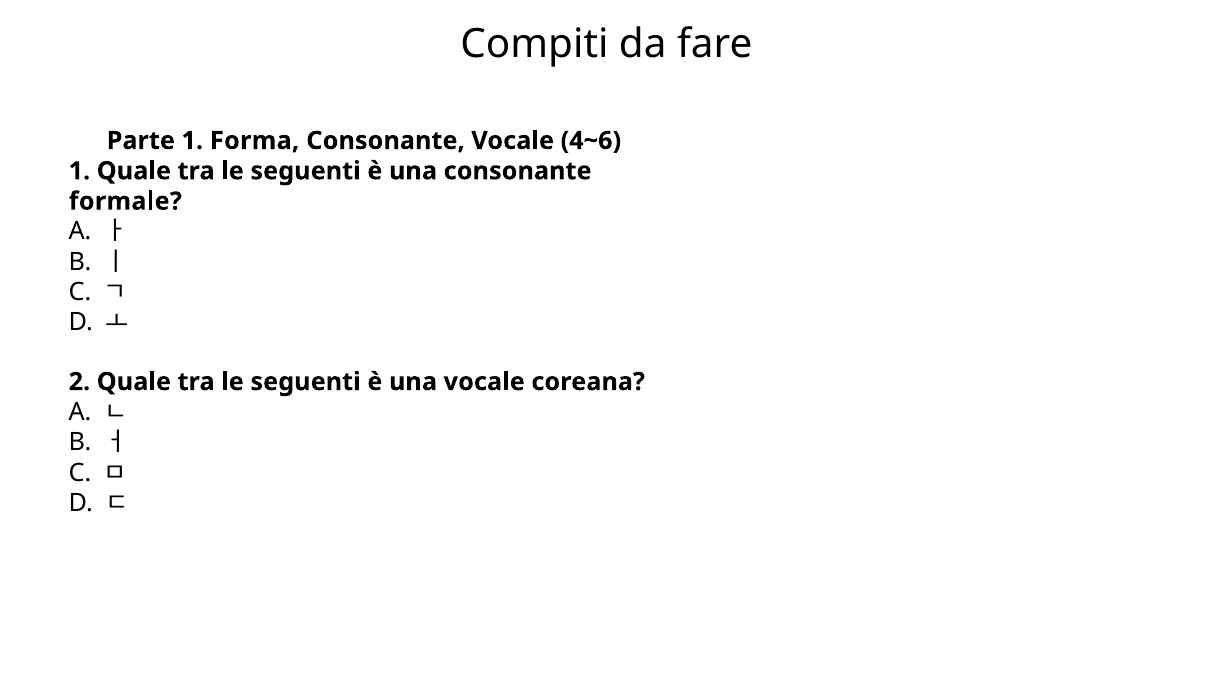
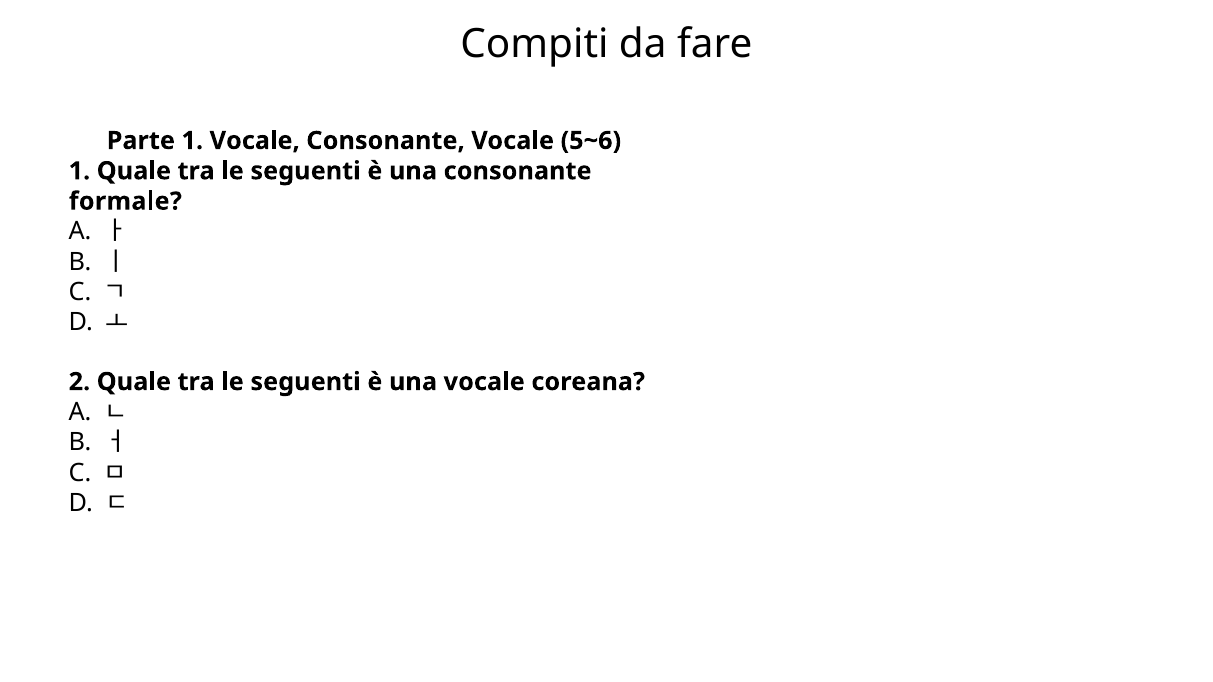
1 Forma: Forma -> Vocale (255, 141)
4~6: 4~6 -> 5~6 (591, 141)
